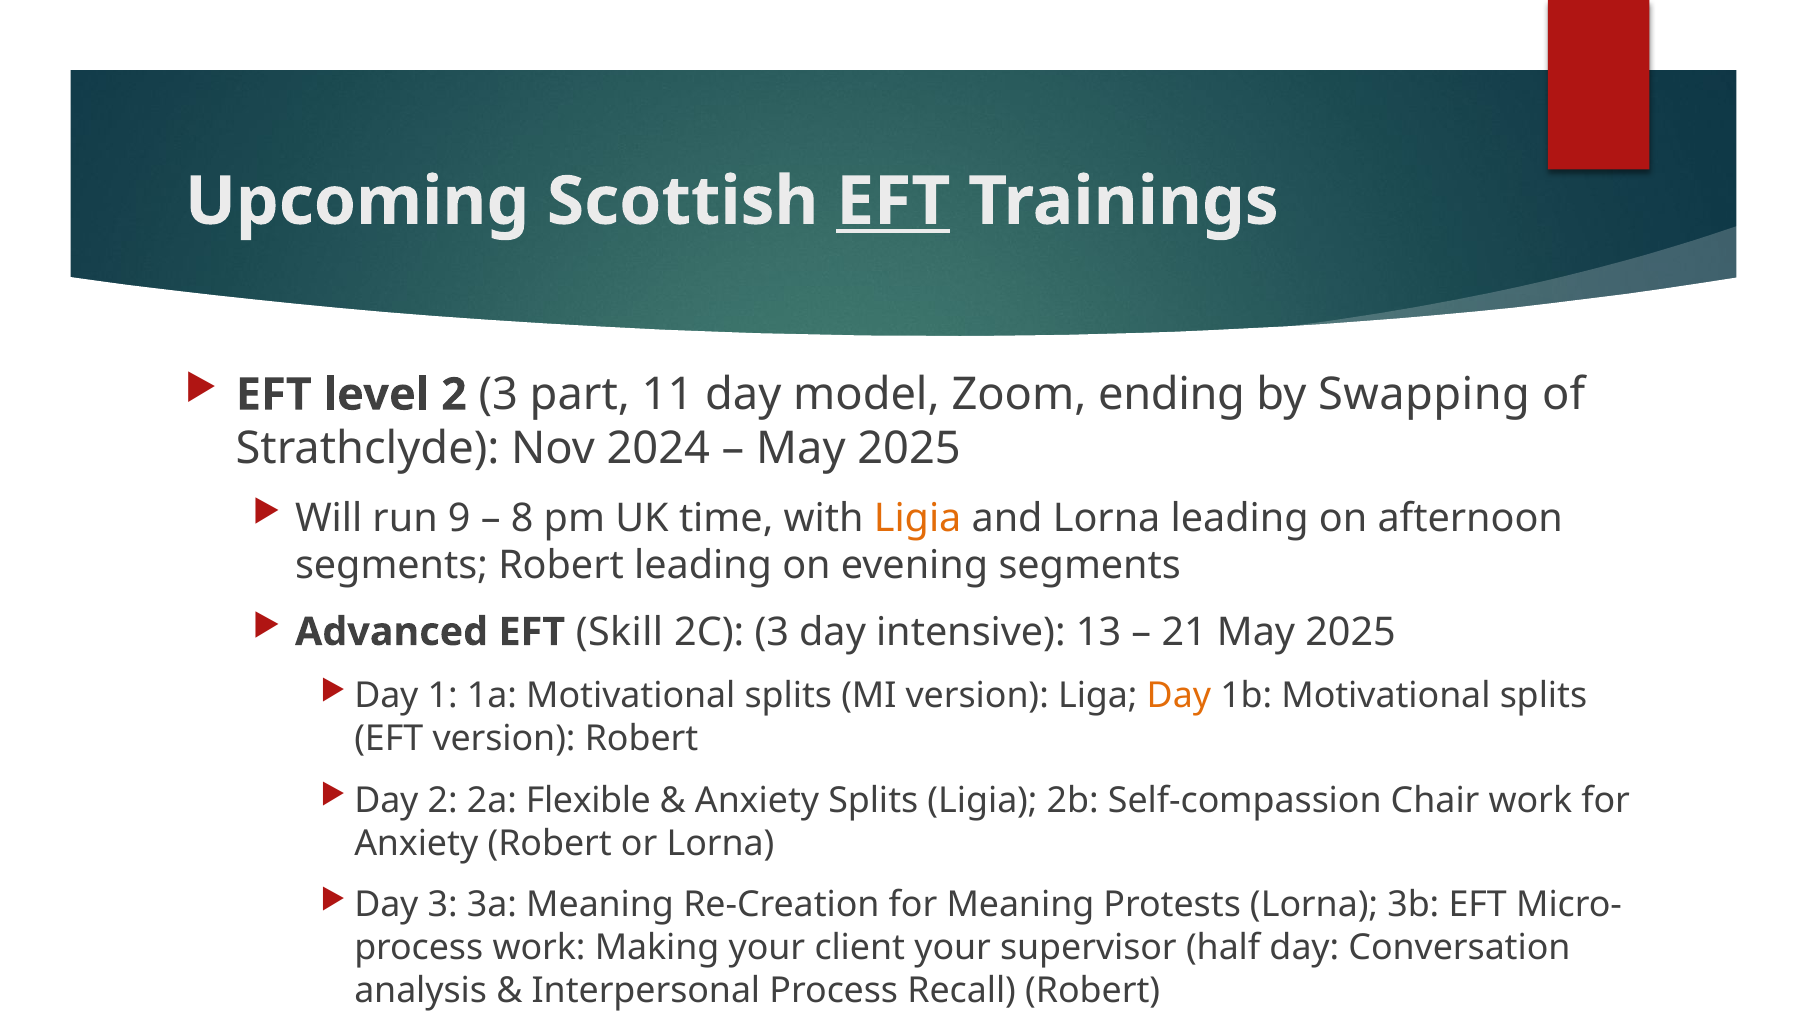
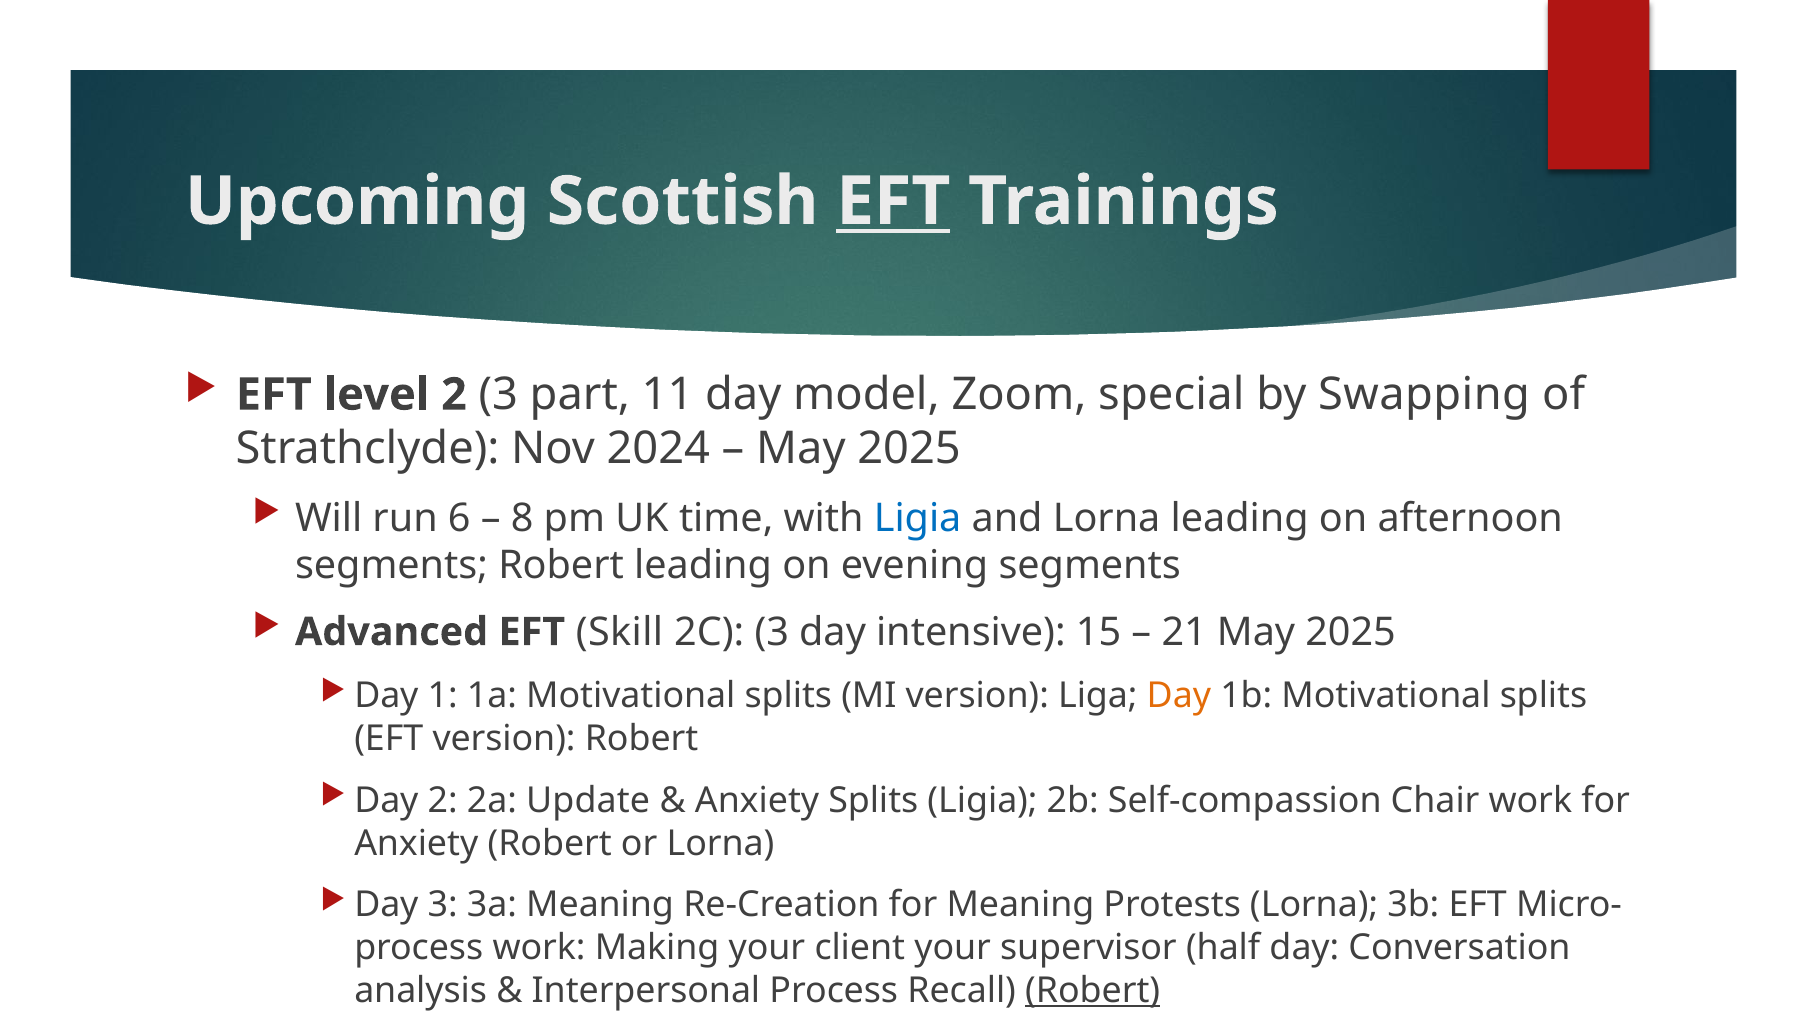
ending: ending -> special (1171, 395)
9: 9 -> 6 (459, 518)
Ligia colour: orange -> blue (918, 518)
13: 13 -> 15 (1099, 632)
Flexible: Flexible -> Update (588, 800)
Robert underline: none -> present (1093, 991)
